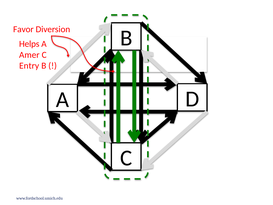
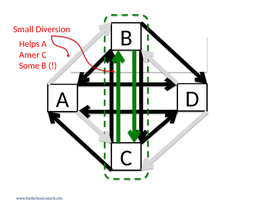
Favor: Favor -> Small (23, 29)
Entry: Entry -> Some (29, 66)
